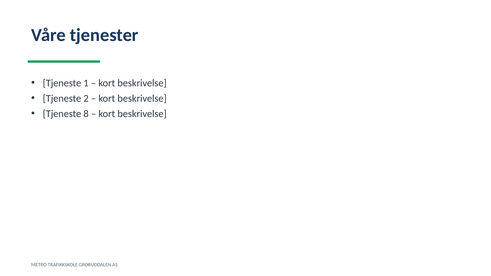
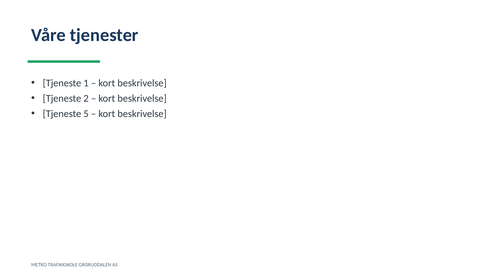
8: 8 -> 5 (86, 114)
